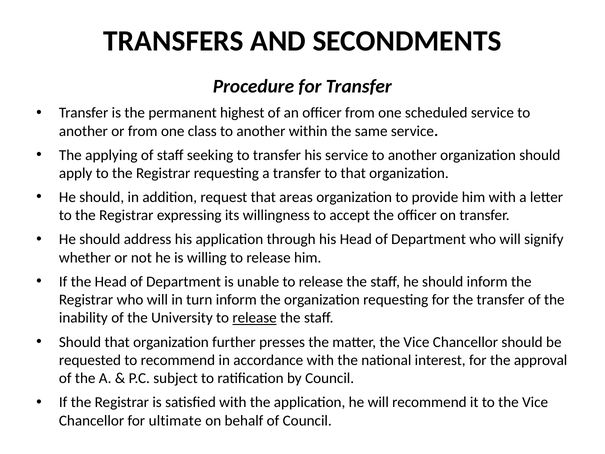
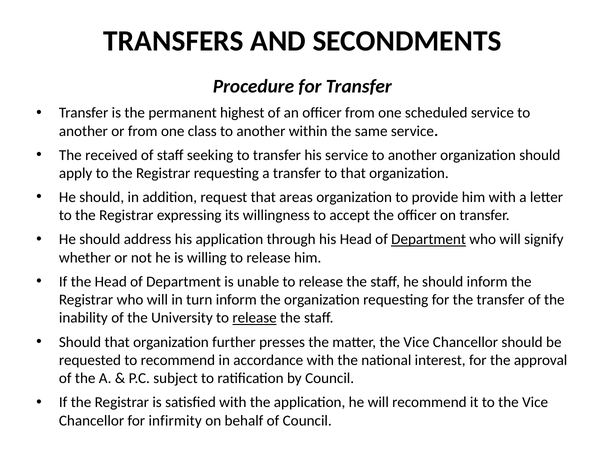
applying: applying -> received (111, 155)
Department underline: none -> present (429, 239)
ultimate: ultimate -> infirmity (175, 420)
